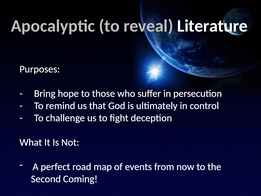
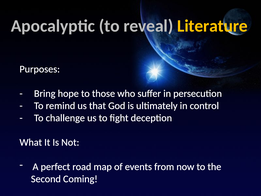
Literature colour: white -> yellow (212, 26)
